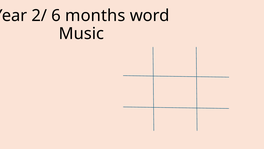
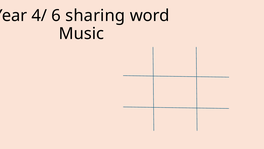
2/: 2/ -> 4/ (39, 16)
months: months -> sharing (95, 16)
